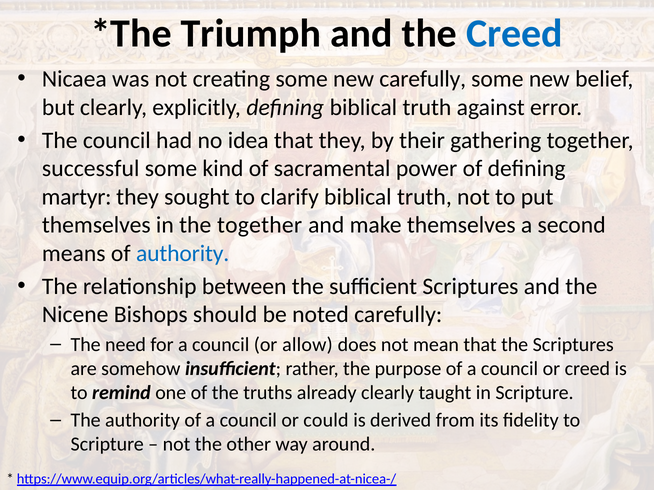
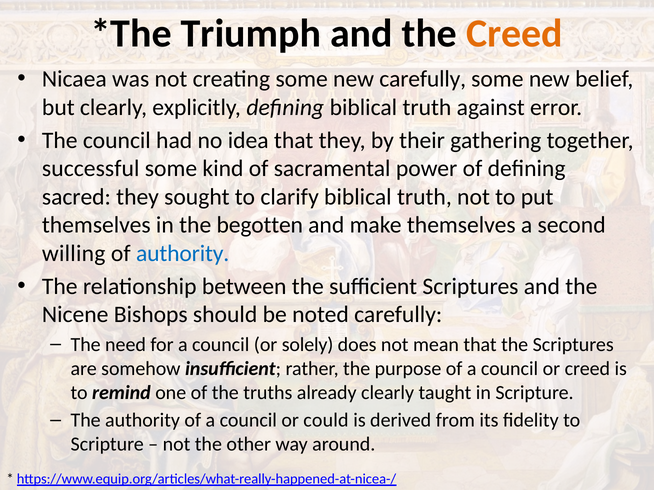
Creed colour: blue -> orange (514, 34)
martyr: martyr -> sacred (76, 197)
the together: together -> begotten (260, 225)
means: means -> willing (74, 254)
allow: allow -> solely (308, 345)
